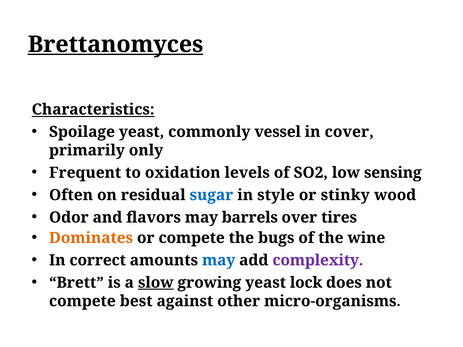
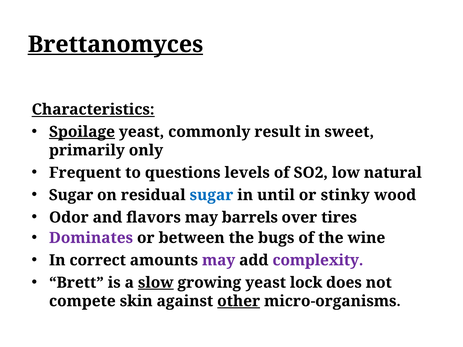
Spoilage underline: none -> present (82, 132)
vessel: vessel -> result (278, 132)
cover: cover -> sweet (349, 132)
oxidation: oxidation -> questions (183, 173)
sensing: sensing -> natural (393, 173)
Often: Often -> Sugar (71, 195)
style: style -> until (276, 195)
Dominates colour: orange -> purple (91, 238)
or compete: compete -> between (192, 238)
may colour: blue -> purple (219, 260)
best: best -> skin (136, 301)
other underline: none -> present (239, 301)
